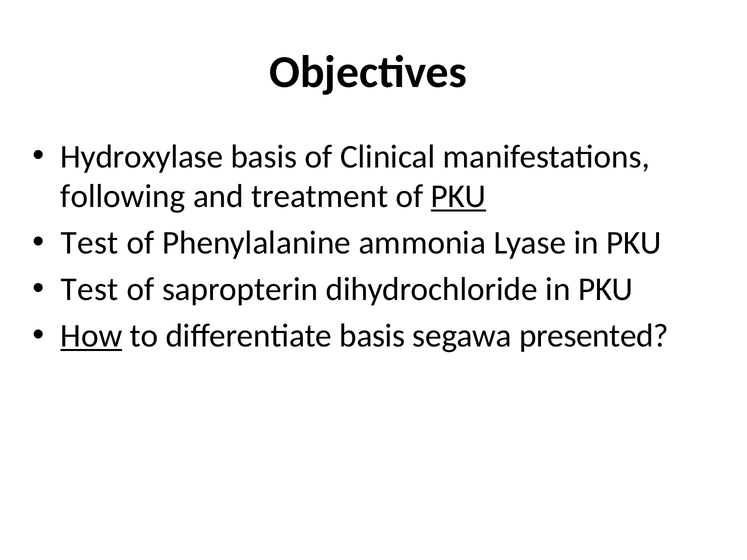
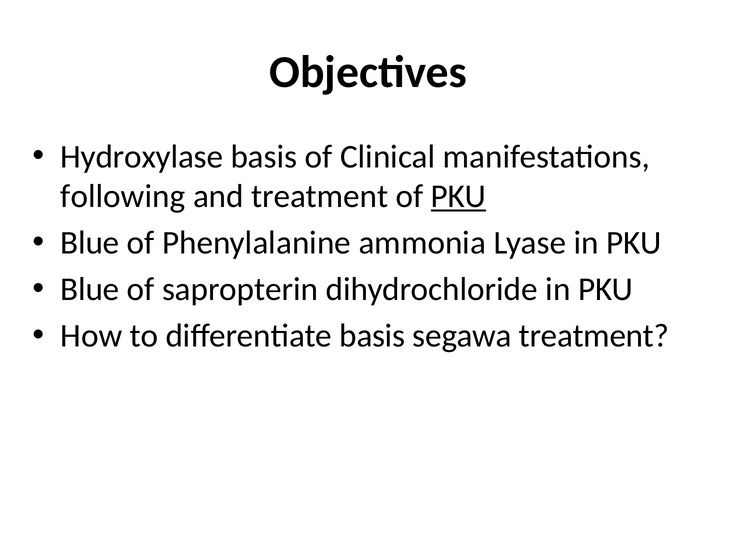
Test: Test -> Blue (90, 243)
Test: Test -> Blue (90, 290)
How underline: present -> none (91, 336)
segawa presented: presented -> treatment (594, 336)
